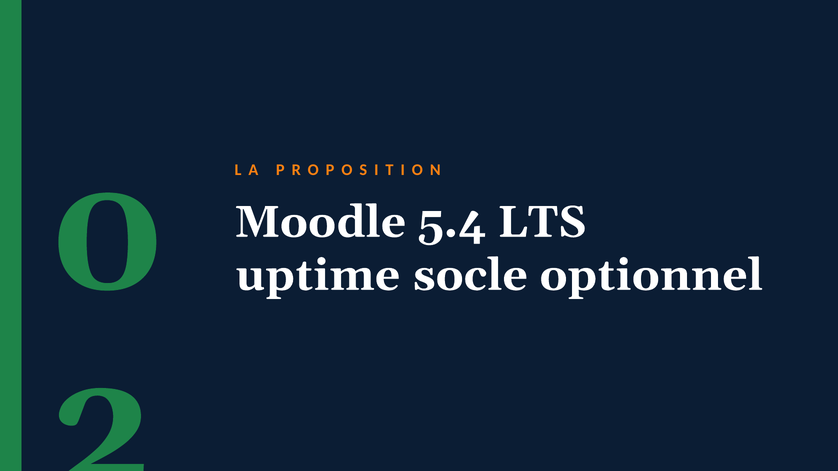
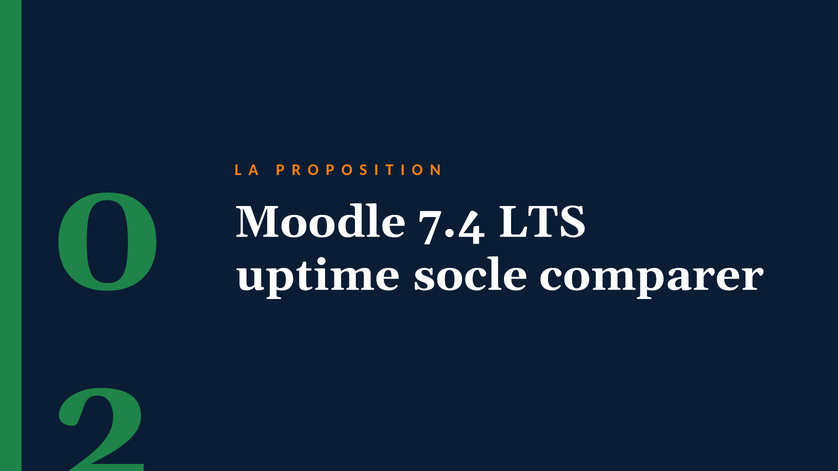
5.4: 5.4 -> 7.4 (452, 222)
optionnel: optionnel -> comparer (651, 275)
